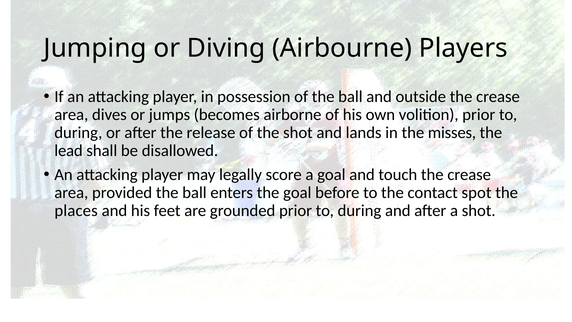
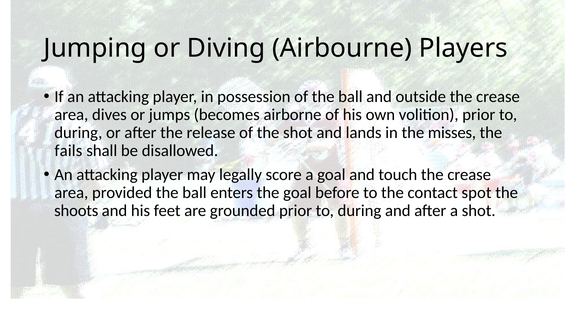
lead: lead -> fails (68, 151)
places: places -> shoots (76, 211)
